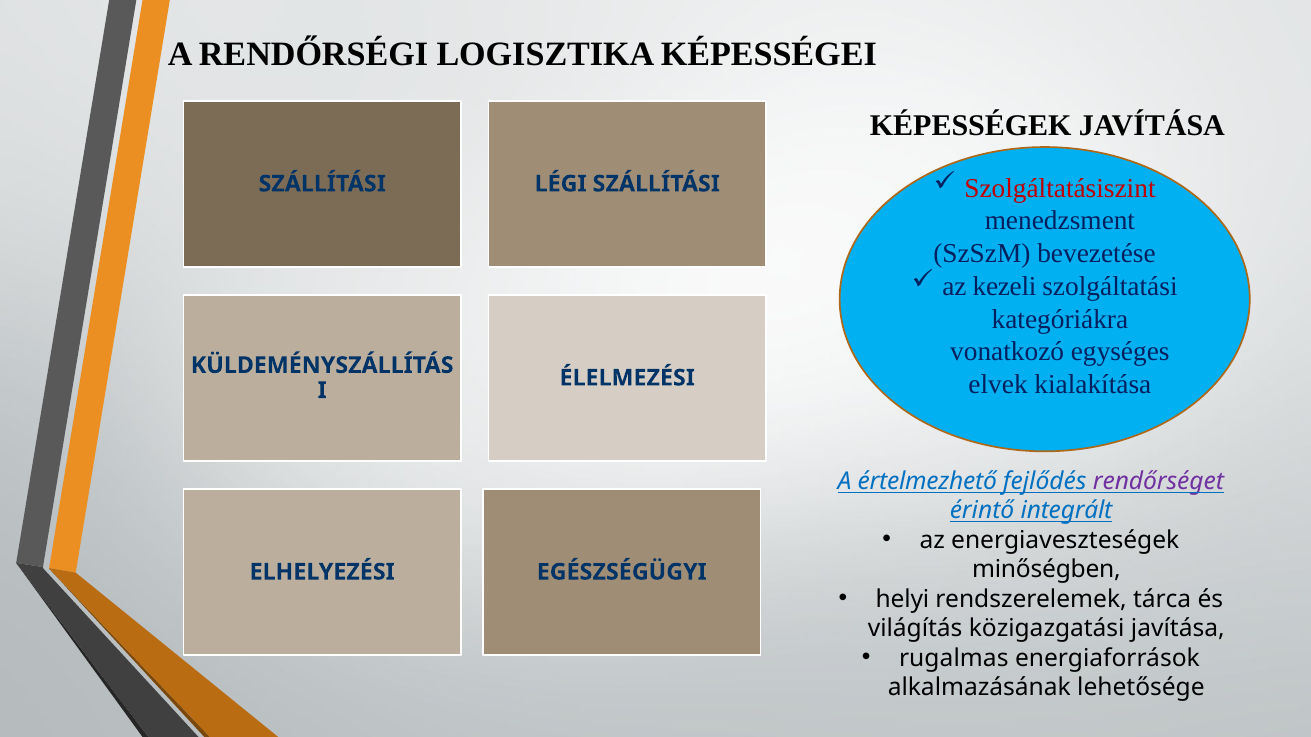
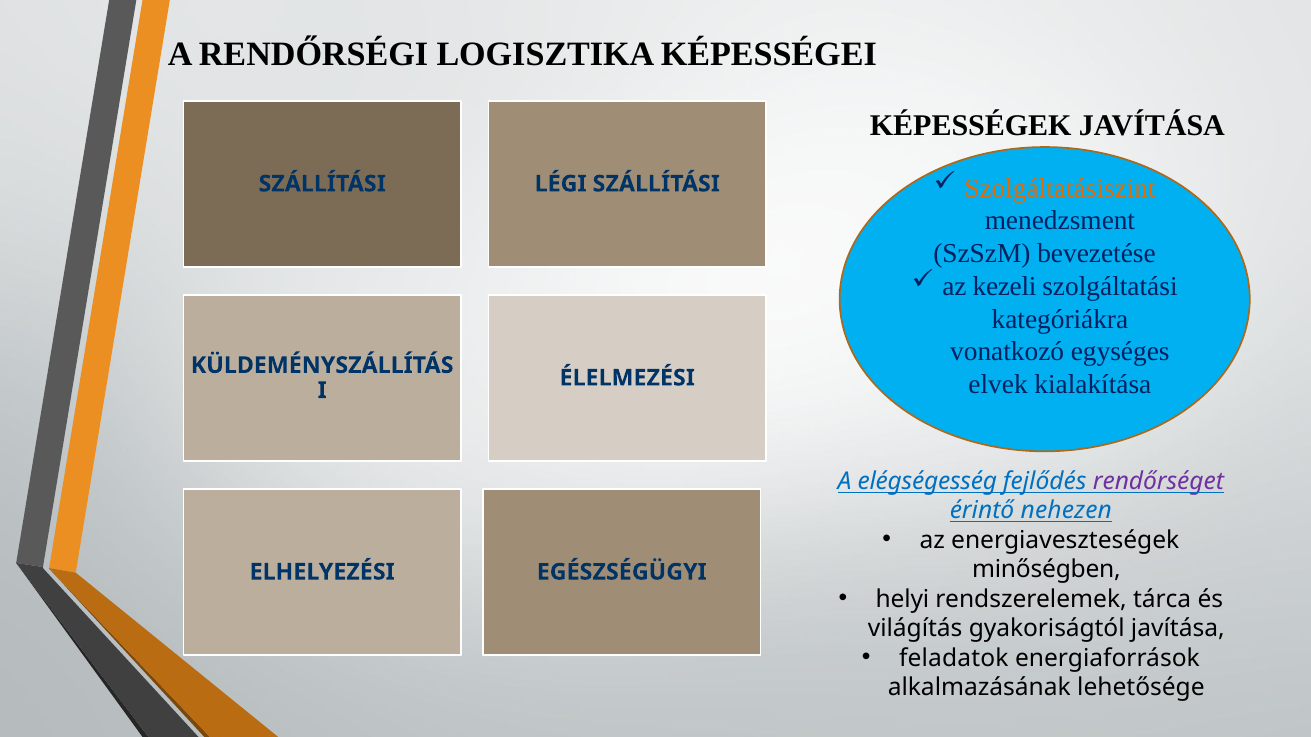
Szolgáltatásiszint colour: red -> orange (1060, 188)
értelmezhető: értelmezhető -> elégségesség (927, 481)
integrált: integrált -> nehezen (1066, 511)
közigazgatási: közigazgatási -> gyakoriságtól (1047, 629)
rugalmas: rugalmas -> feladatok (954, 658)
